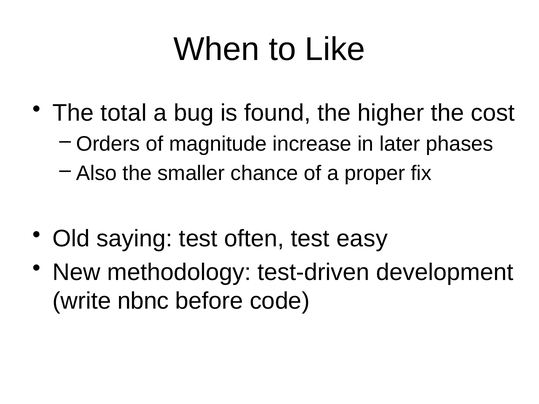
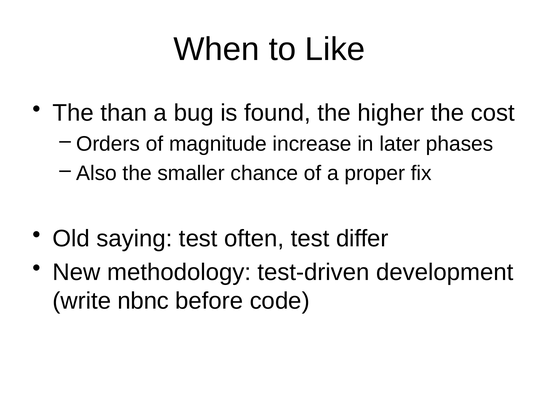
total: total -> than (124, 113)
easy: easy -> differ (362, 239)
